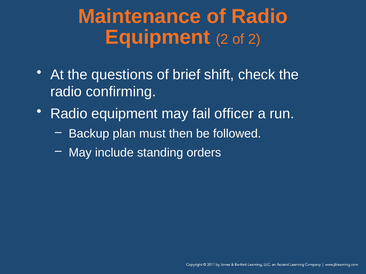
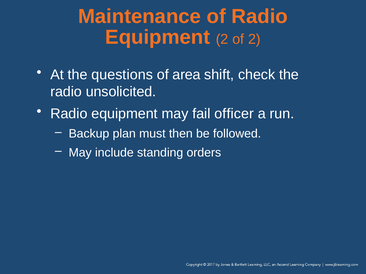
brief: brief -> area (187, 75)
confirming: confirming -> unsolicited (121, 92)
